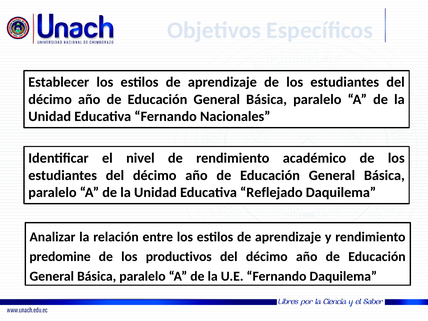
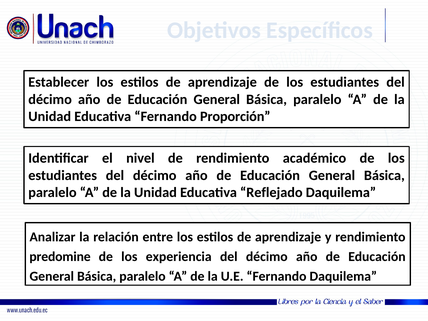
Nacionales: Nacionales -> Proporción (235, 117)
productivos: productivos -> experiencia (179, 257)
